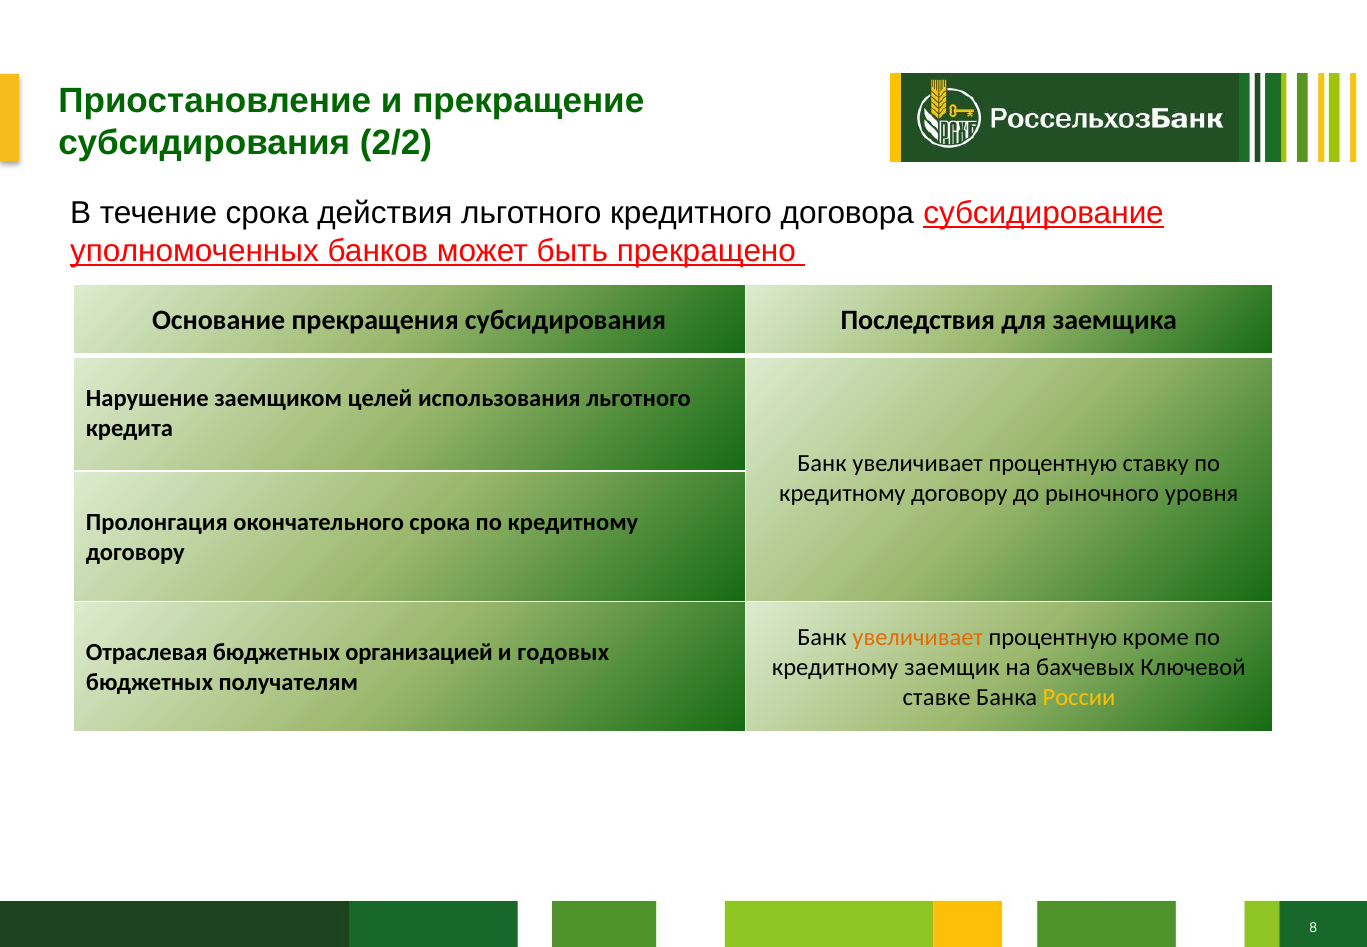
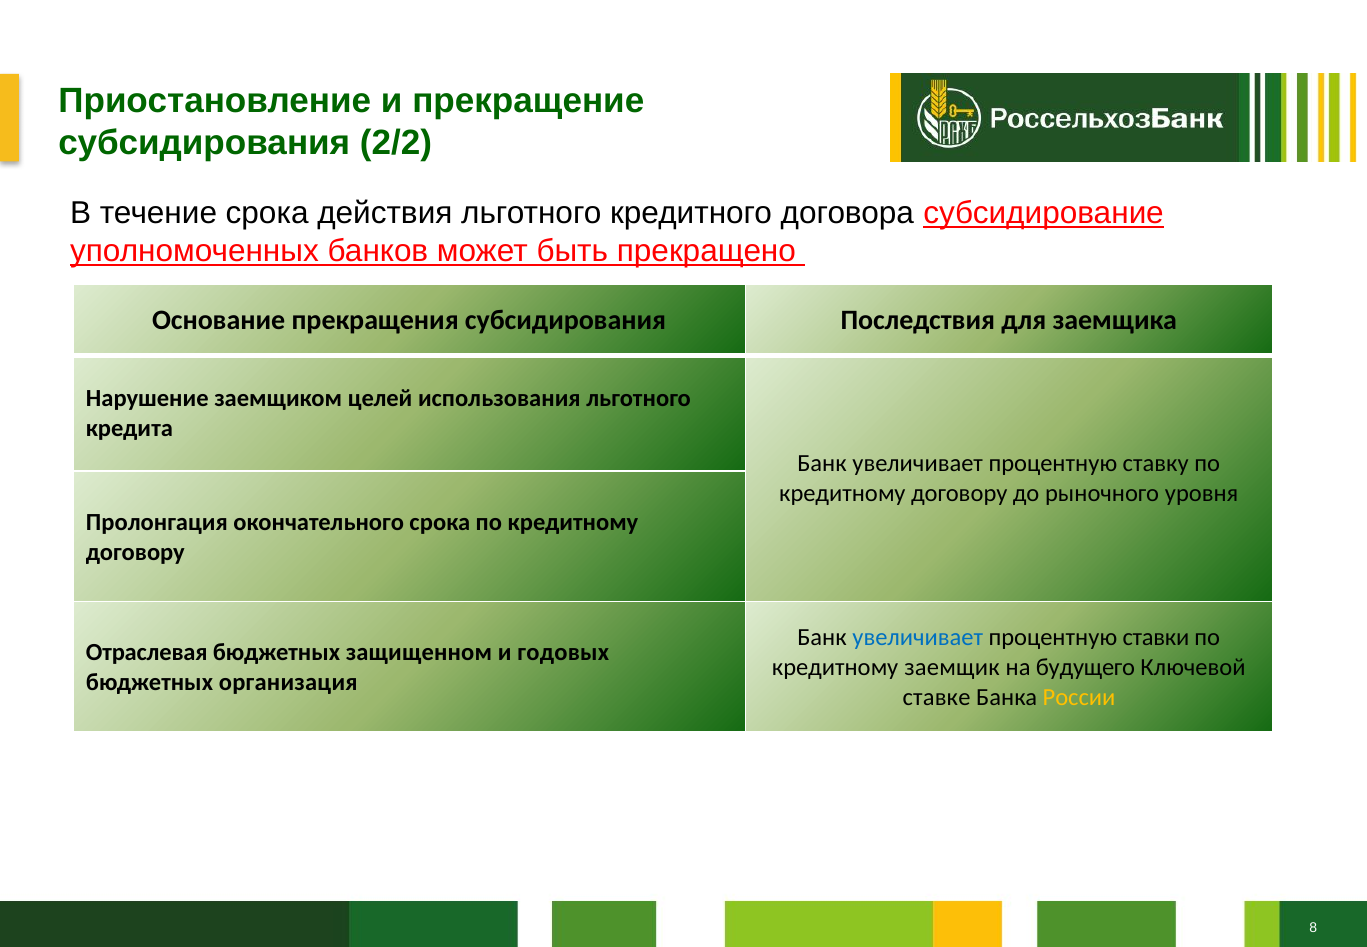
увеличивает colour: orange -> blue (918, 637)
кроме: кроме -> ставки (1156, 637)
организацией: организацией -> защищенном (419, 652)
бахчевых: бахчевых -> будущего (1086, 667)
получателям: получателям -> организация (288, 682)
